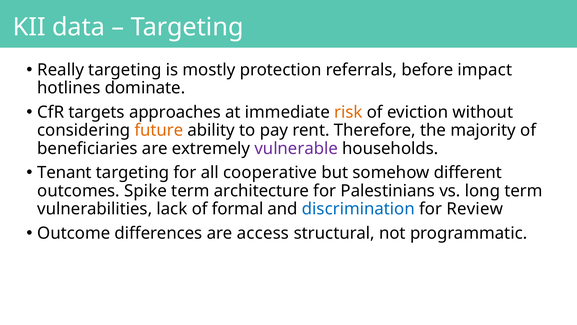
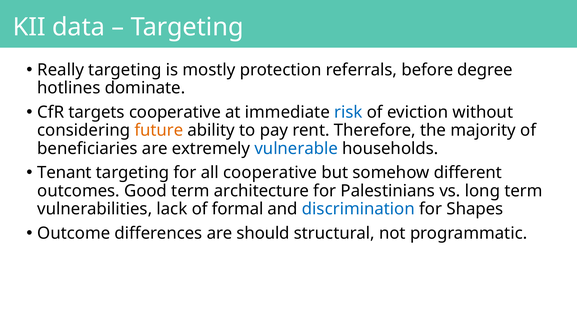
impact: impact -> degree (485, 70)
targets approaches: approaches -> cooperative (175, 112)
risk colour: orange -> blue (348, 112)
vulnerable colour: purple -> blue (296, 148)
Spike: Spike -> Good (146, 191)
Review: Review -> Shapes (475, 209)
access: access -> should (263, 233)
